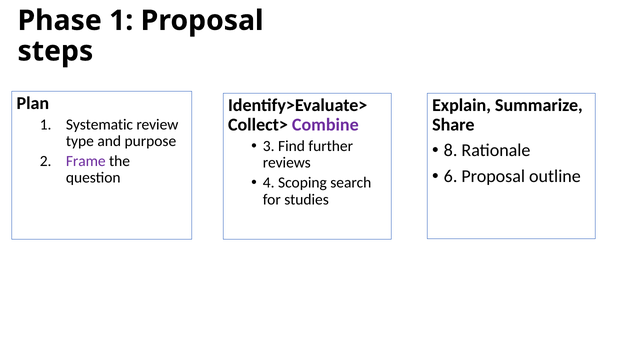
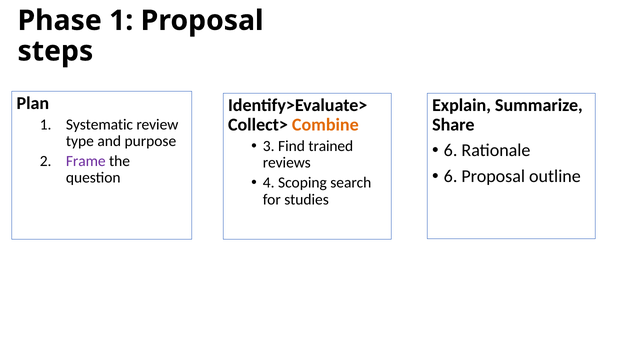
Combine colour: purple -> orange (325, 125)
further: further -> trained (331, 146)
8: 8 -> 6 (451, 151)
